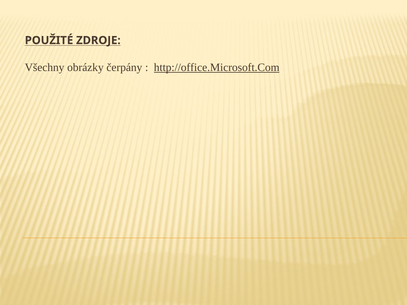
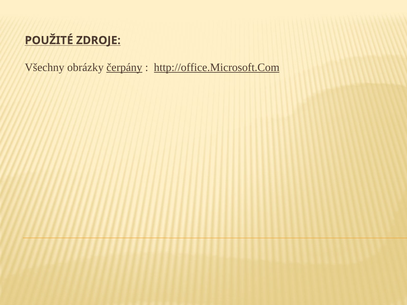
čerpány underline: none -> present (124, 68)
